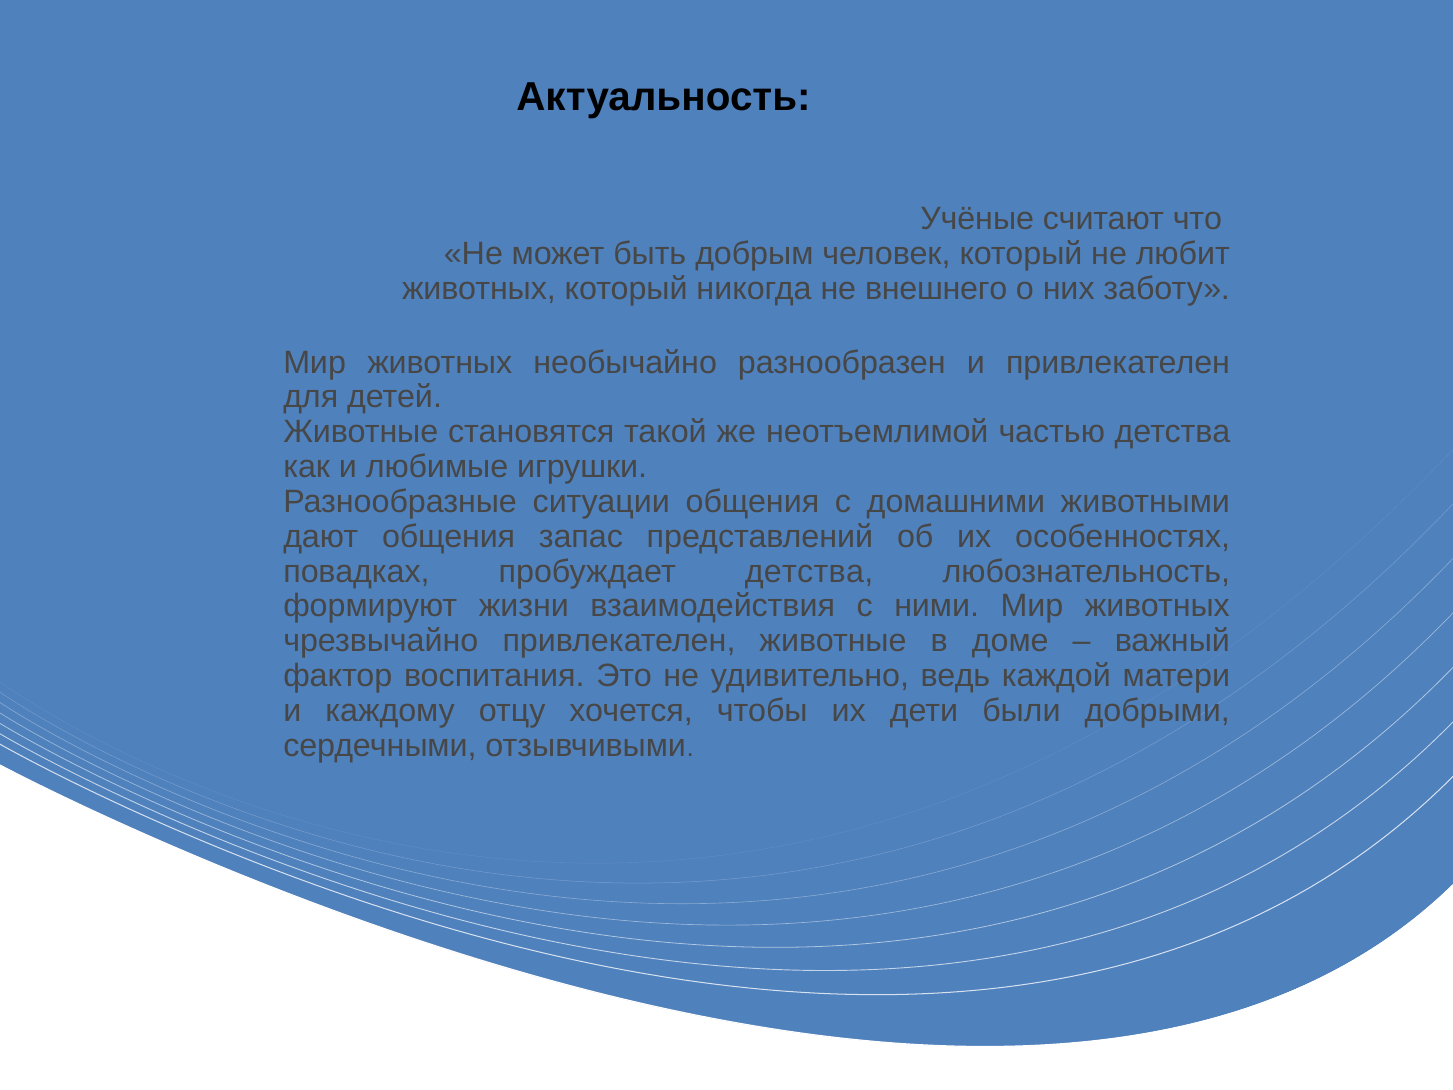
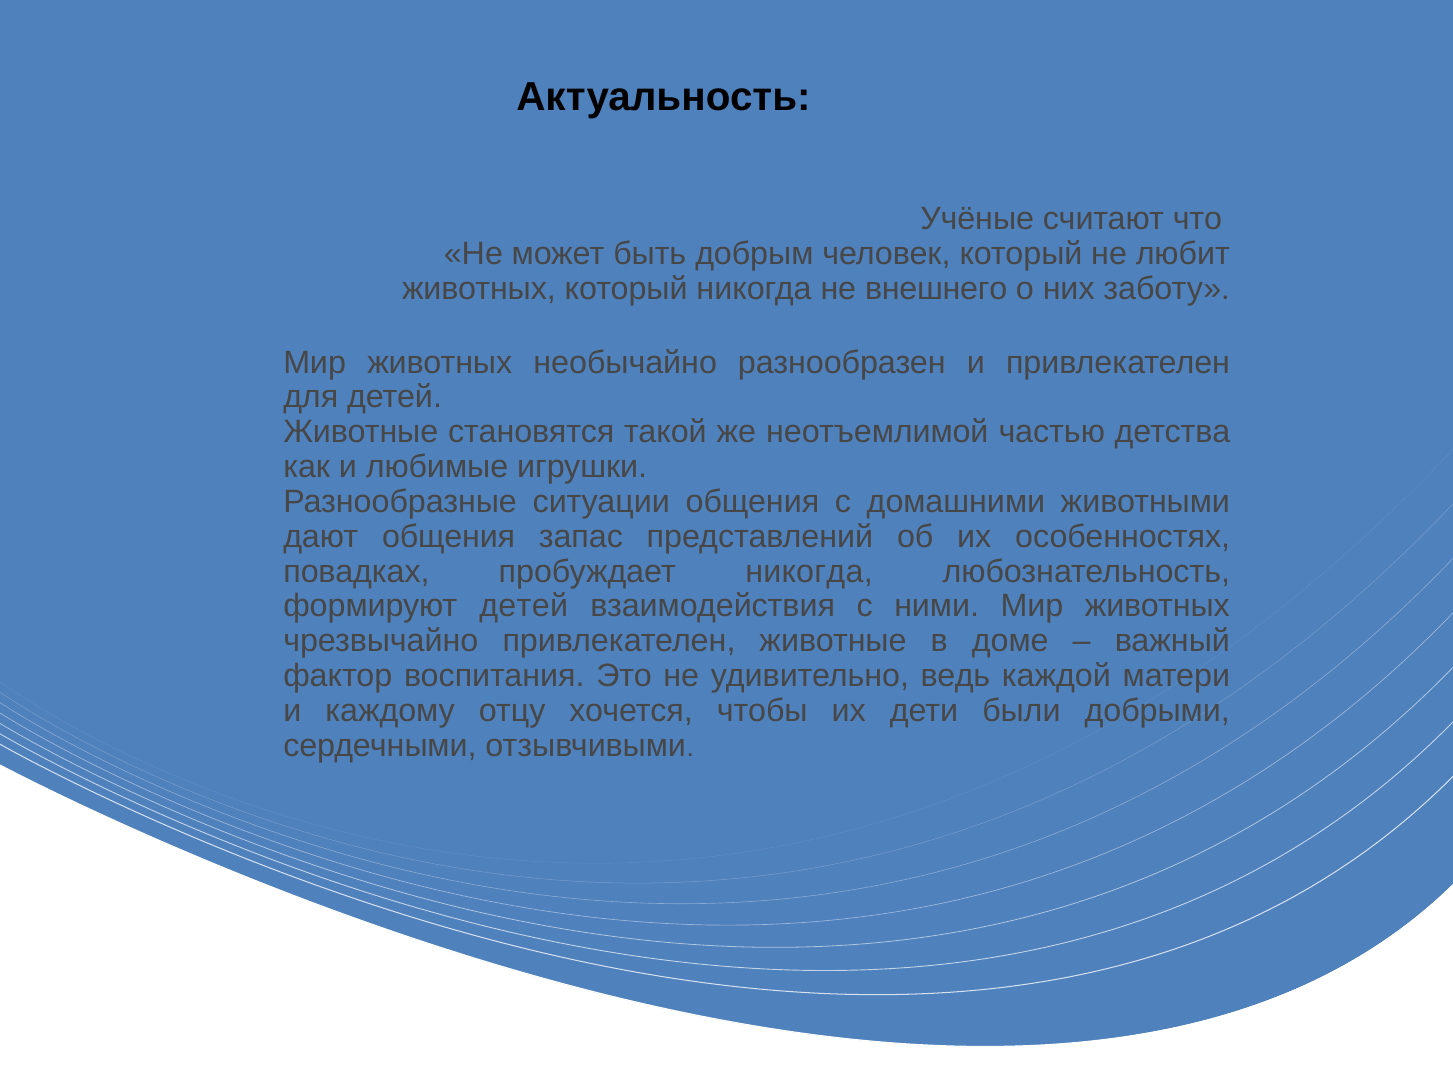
пробуждает детства: детства -> никогда (809, 571)
формируют жизни: жизни -> детей (524, 606)
